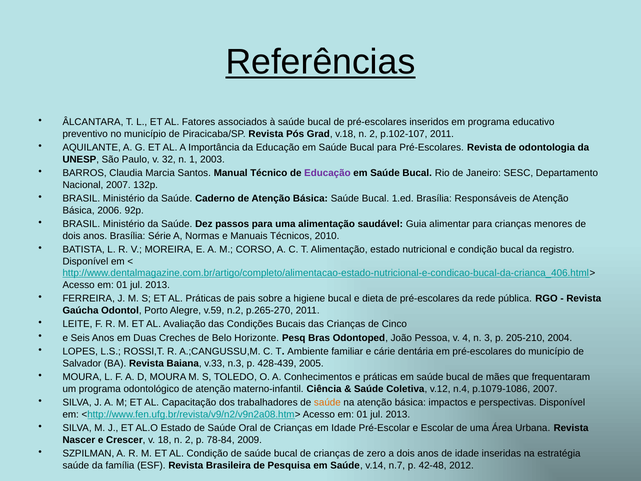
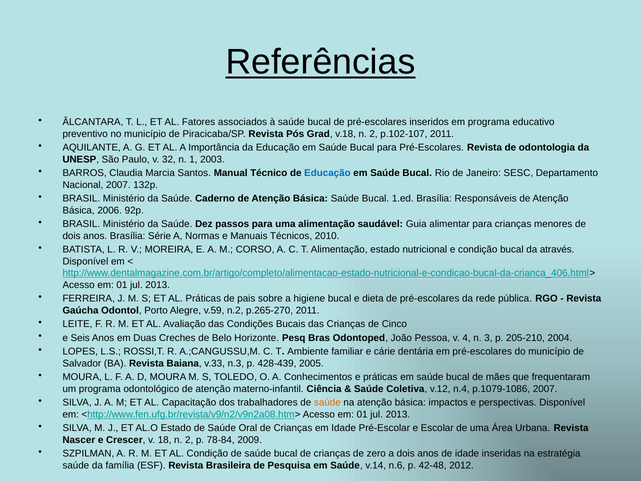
Educação colour: purple -> blue (327, 173)
registro: registro -> através (557, 249)
n.7: n.7 -> n.6 (397, 465)
